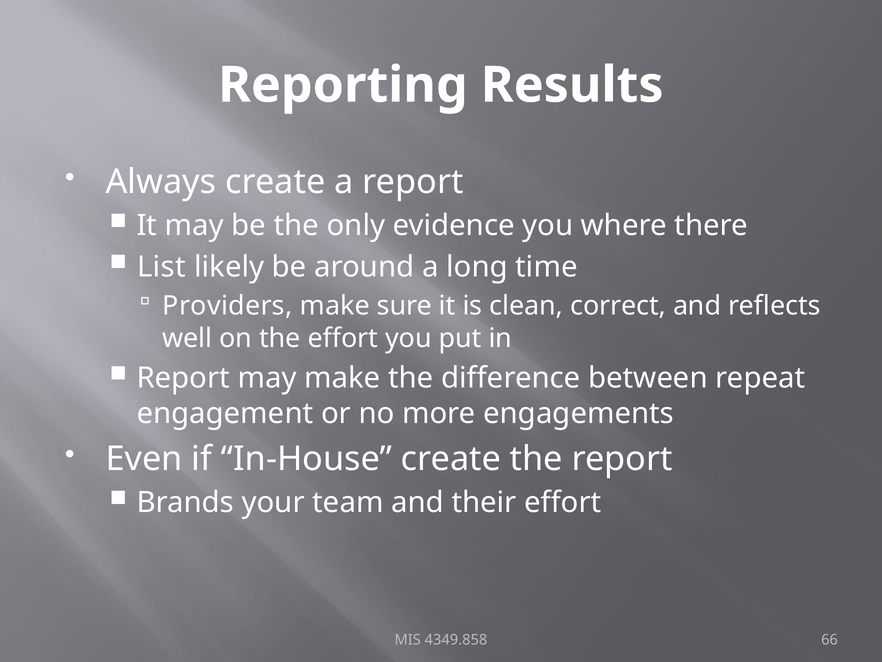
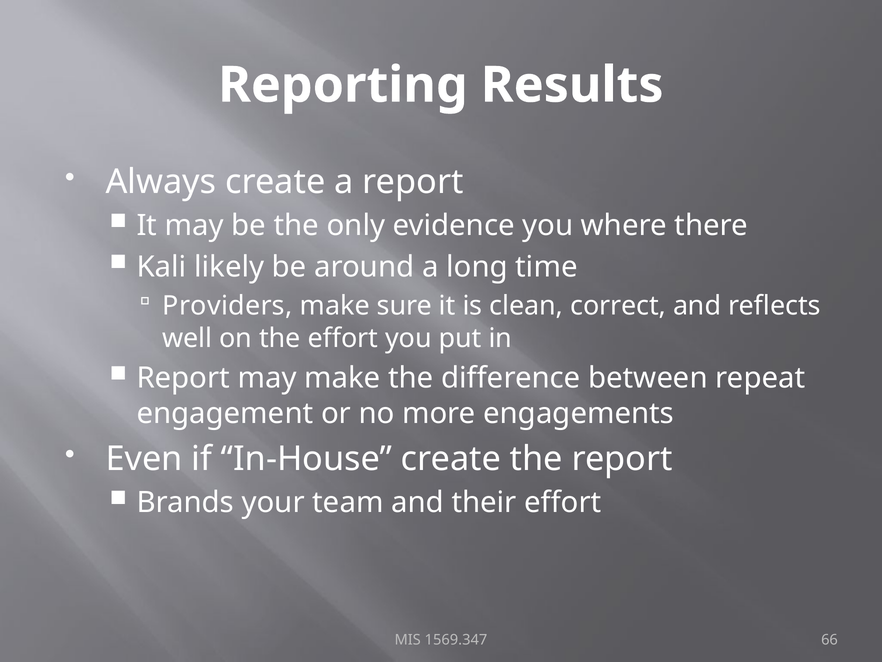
List: List -> Kali (162, 267)
4349.858: 4349.858 -> 1569.347 (456, 640)
